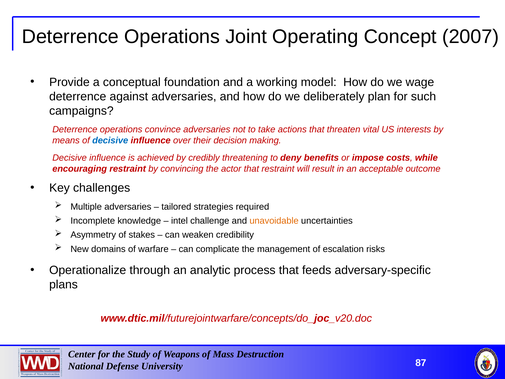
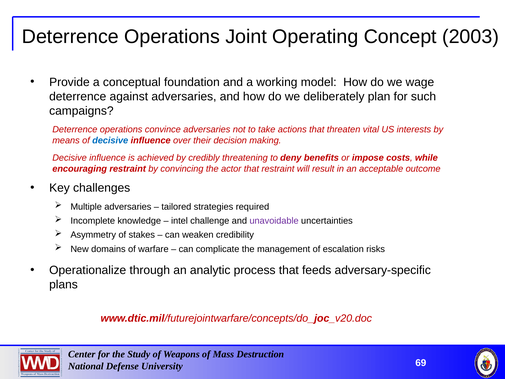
2007: 2007 -> 2003 (471, 37)
unavoidable colour: orange -> purple (274, 221)
87: 87 -> 69 (421, 363)
